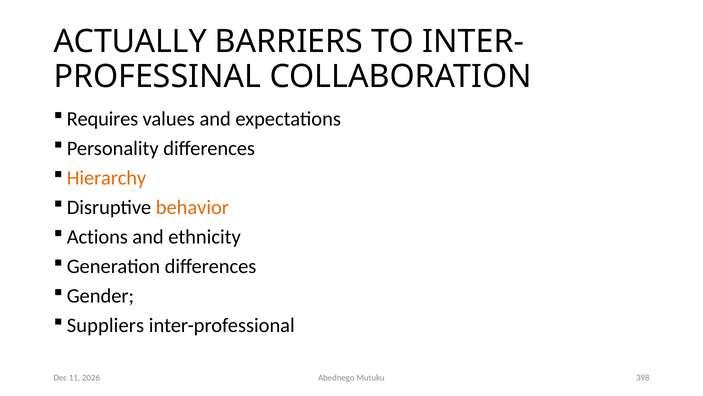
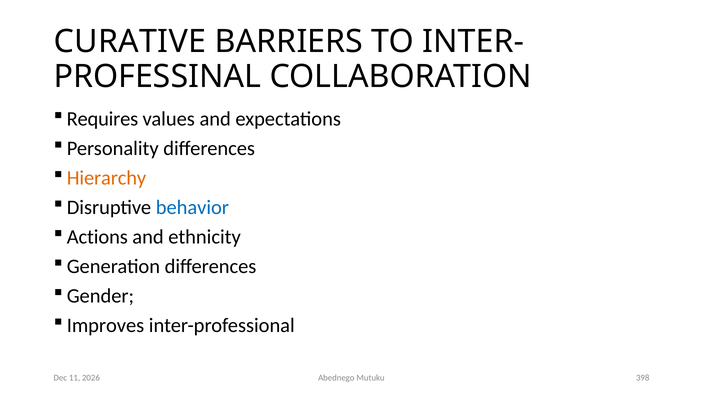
ACTUALLY: ACTUALLY -> CURATIVE (130, 42)
behavior colour: orange -> blue (192, 207)
Suppliers: Suppliers -> Improves (106, 325)
